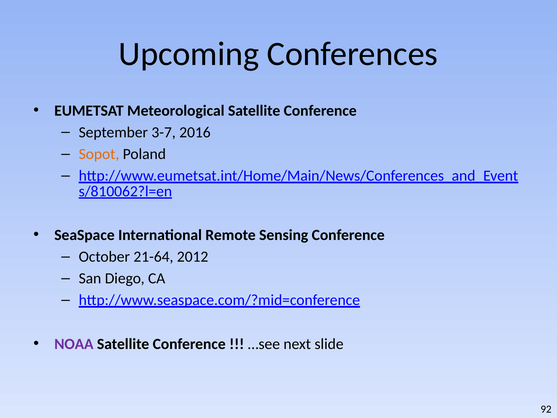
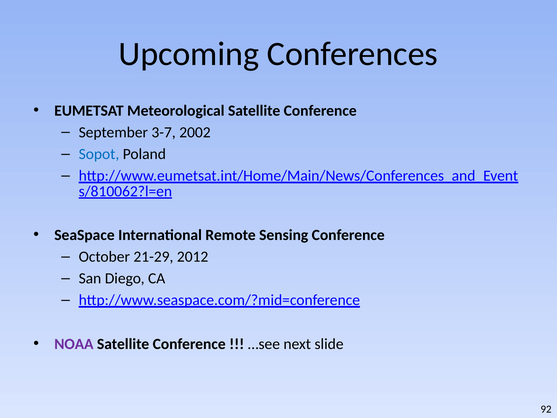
2016: 2016 -> 2002 (195, 132)
Sopot colour: orange -> blue (99, 154)
21-64: 21-64 -> 21-29 (153, 257)
